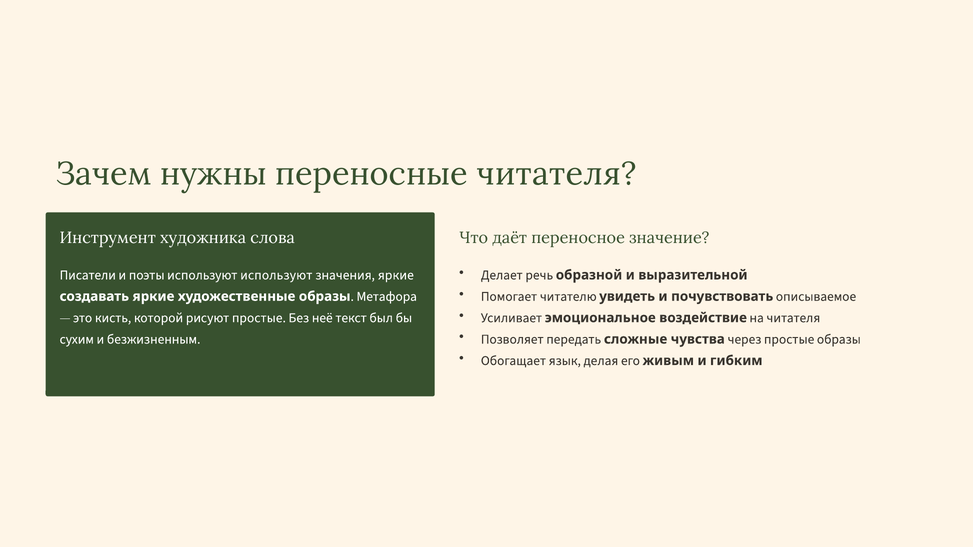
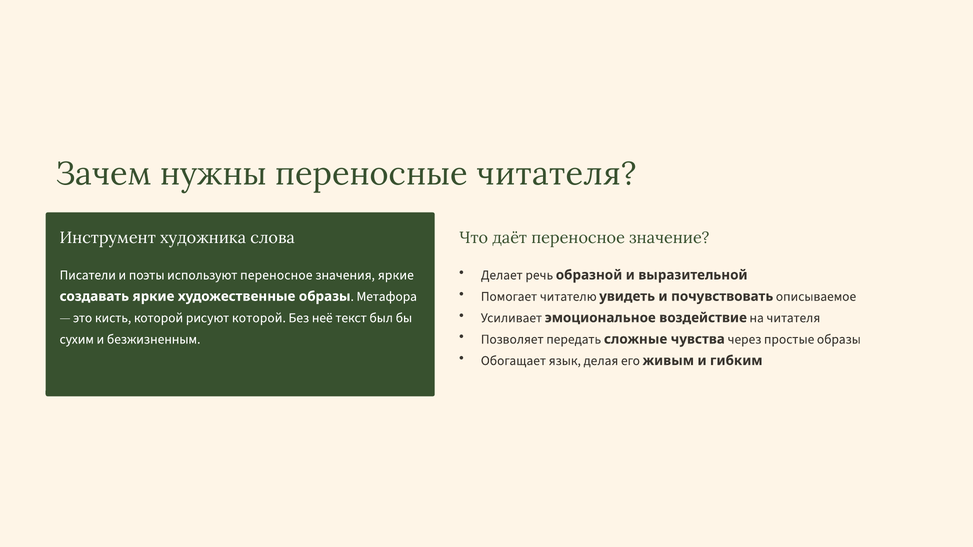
используют используют: используют -> переносное (276, 275)
рисуют простые: простые -> которой (259, 318)
